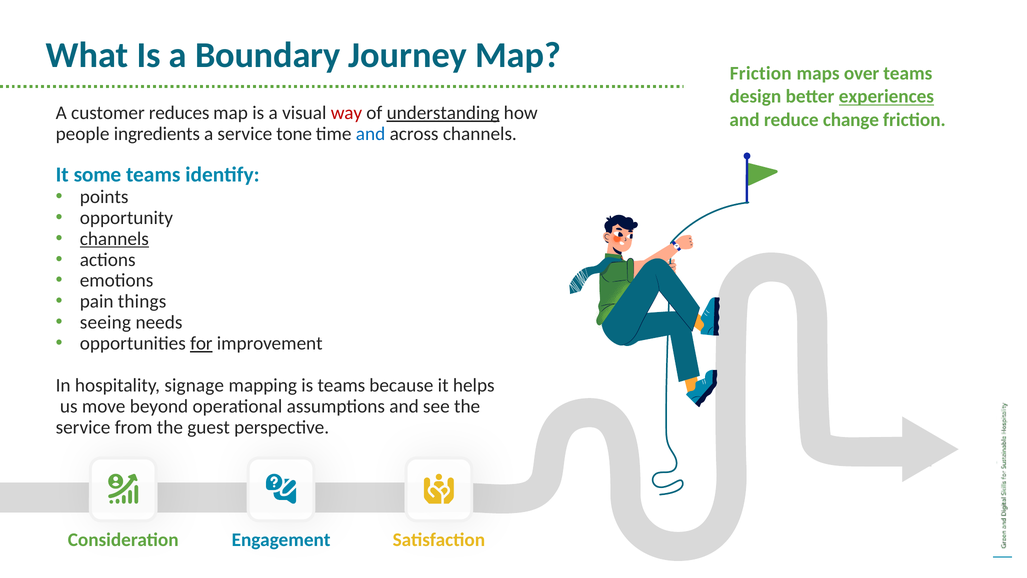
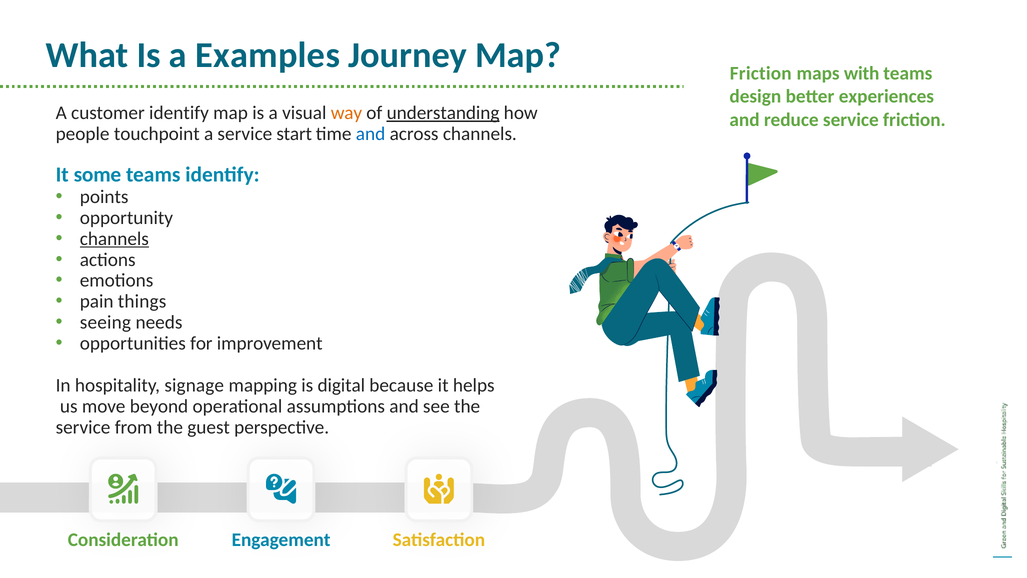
Boundary: Boundary -> Examples (268, 55)
over: over -> with (862, 73)
experiences underline: present -> none (886, 97)
customer reduces: reduces -> identify (179, 113)
way colour: red -> orange (346, 113)
reduce change: change -> service (851, 120)
ingredients: ingredients -> touchpoint (157, 134)
tone: tone -> start (294, 134)
for underline: present -> none (201, 343)
is teams: teams -> digital (341, 385)
